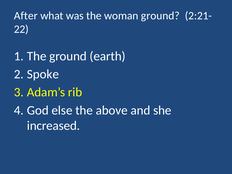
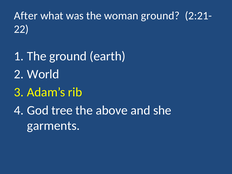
Spoke: Spoke -> World (43, 74)
else: else -> tree (62, 110)
increased: increased -> garments (53, 126)
